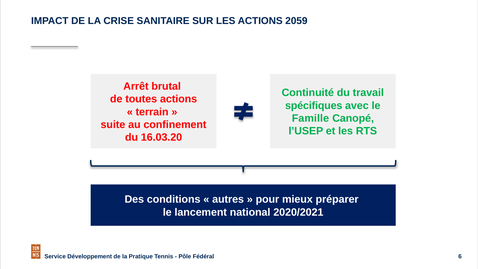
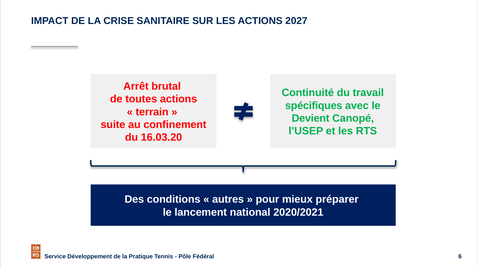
2059: 2059 -> 2027 (296, 21)
Famille: Famille -> Devient (311, 118)
